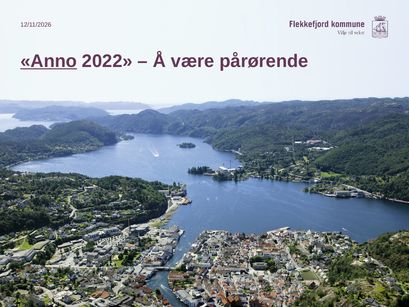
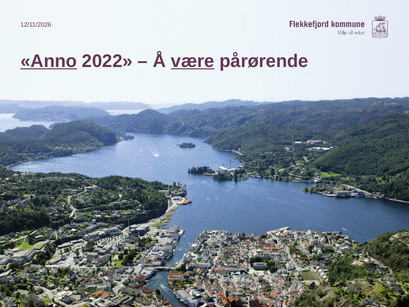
være underline: none -> present (193, 61)
